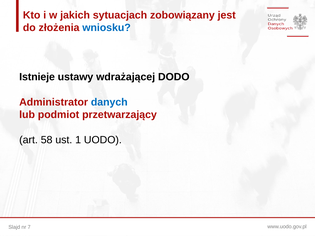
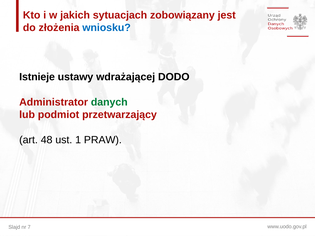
danych colour: blue -> green (109, 102)
58: 58 -> 48 (47, 140)
UODO: UODO -> PRAW (103, 140)
